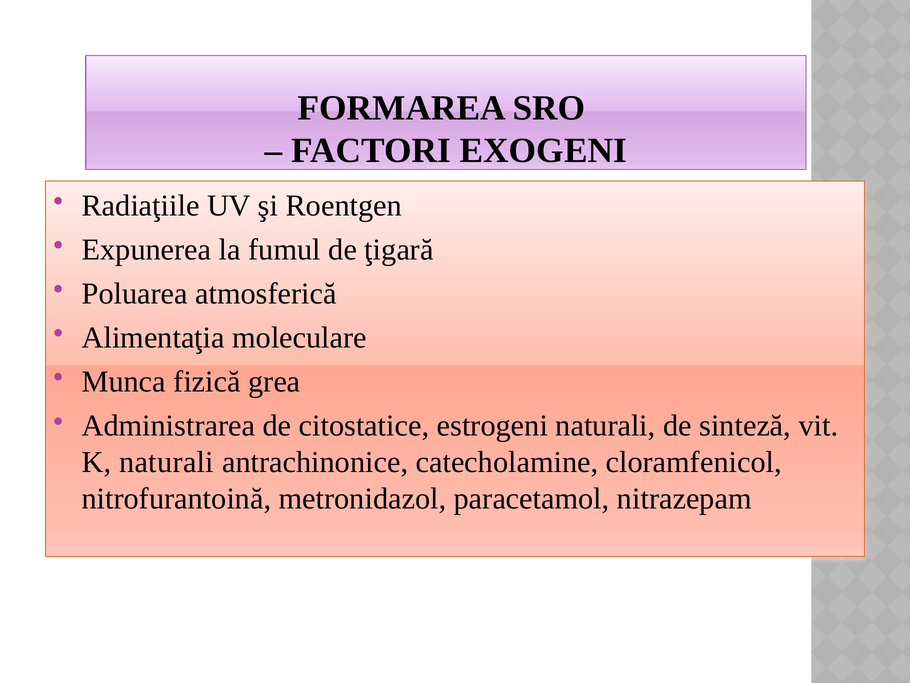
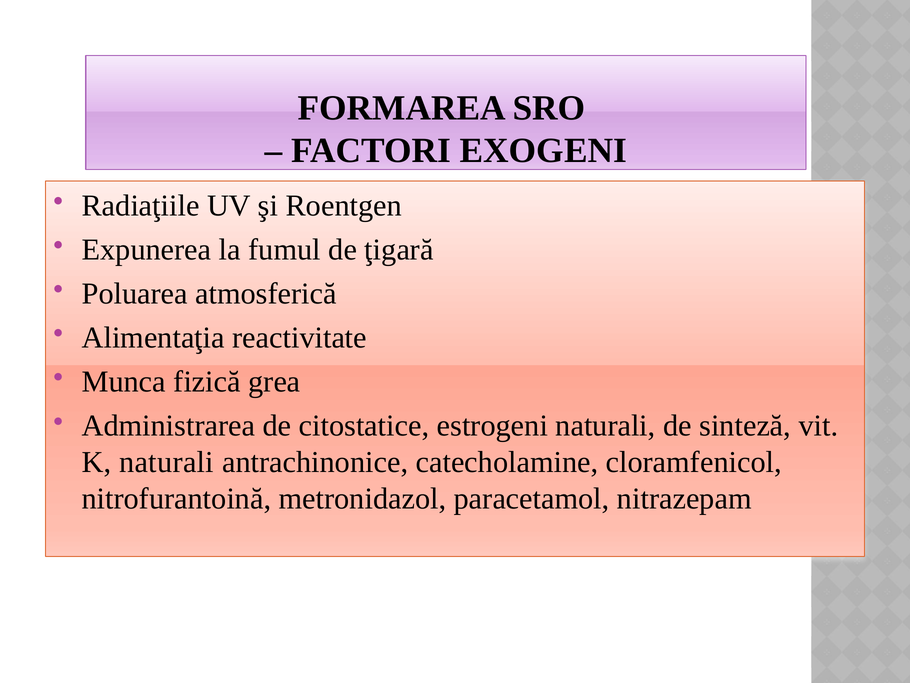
moleculare: moleculare -> reactivitate (300, 338)
